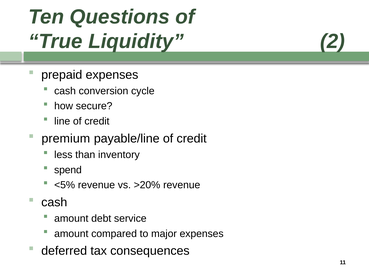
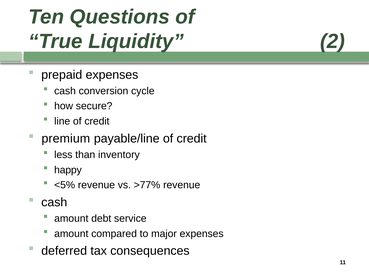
spend: spend -> happy (68, 170)
>20%: >20% -> >77% (147, 185)
